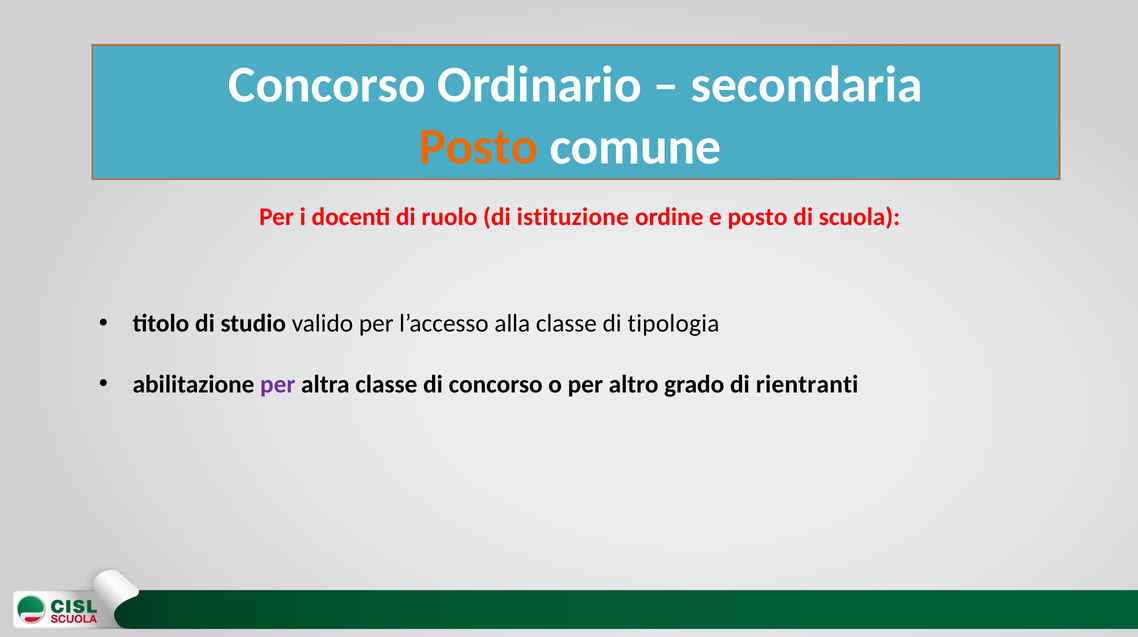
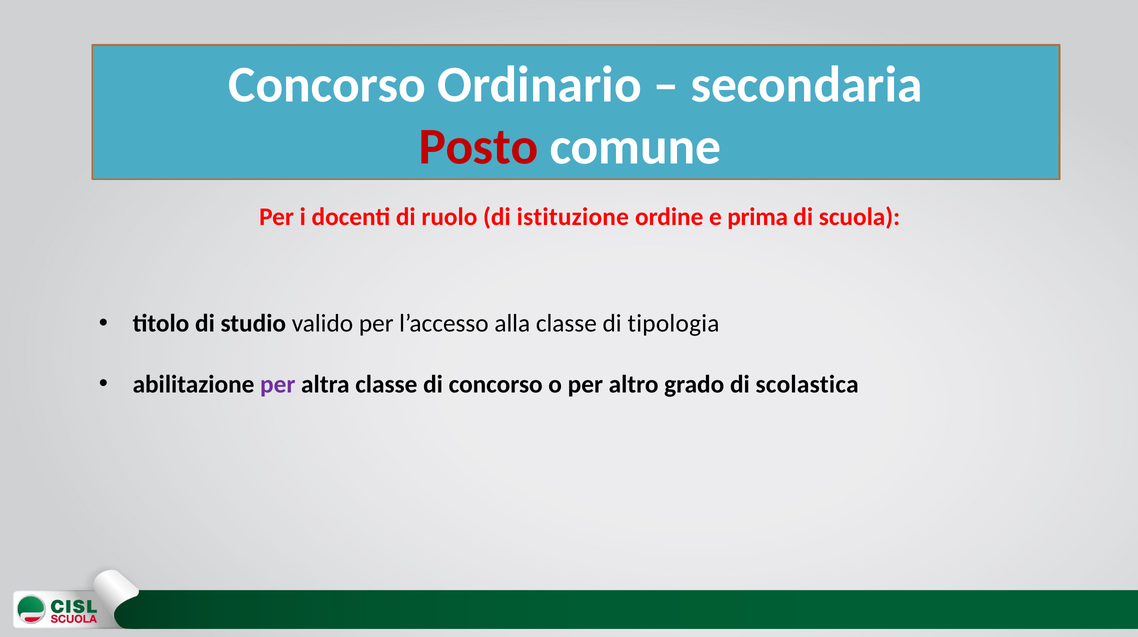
Posto colour: orange -> red (478, 147)
e posto: posto -> prima (758, 217)
rientranti: rientranti -> scolastica (807, 385)
